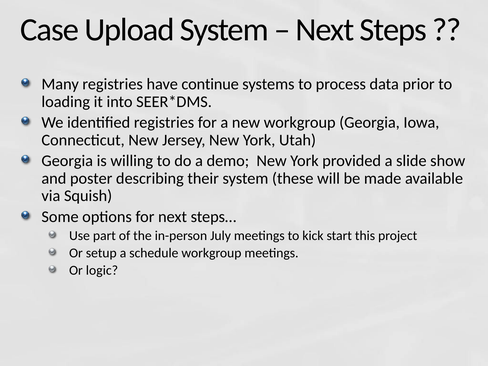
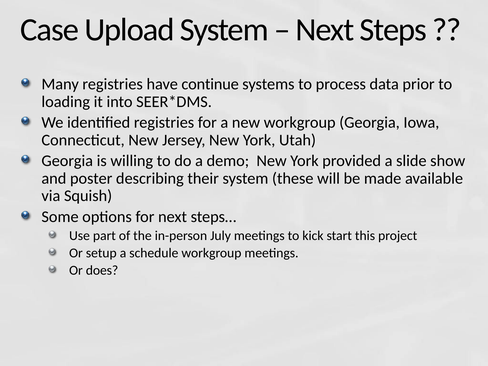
logic: logic -> does (102, 270)
